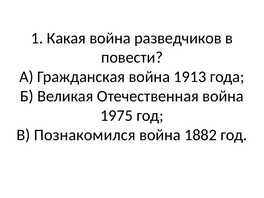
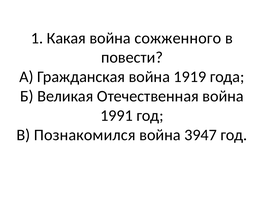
разведчиков: разведчиков -> сожженного (178, 38)
1913: 1913 -> 1919 (190, 77)
1975: 1975 -> 1991 (117, 116)
1882: 1882 -> 3947 (201, 135)
